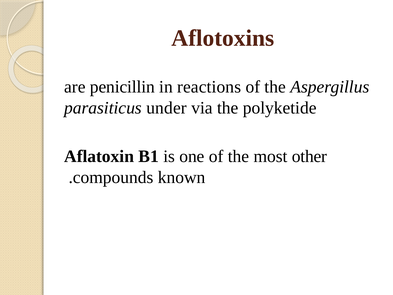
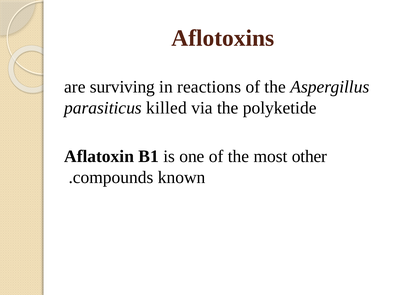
penicillin: penicillin -> surviving (122, 87)
under: under -> killed (167, 108)
